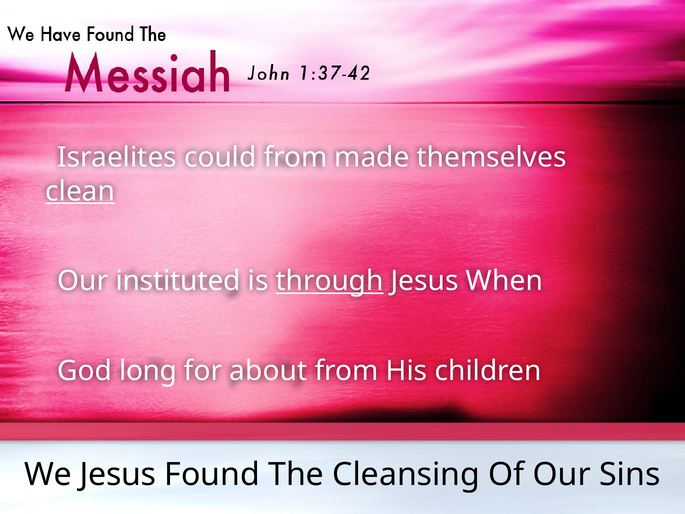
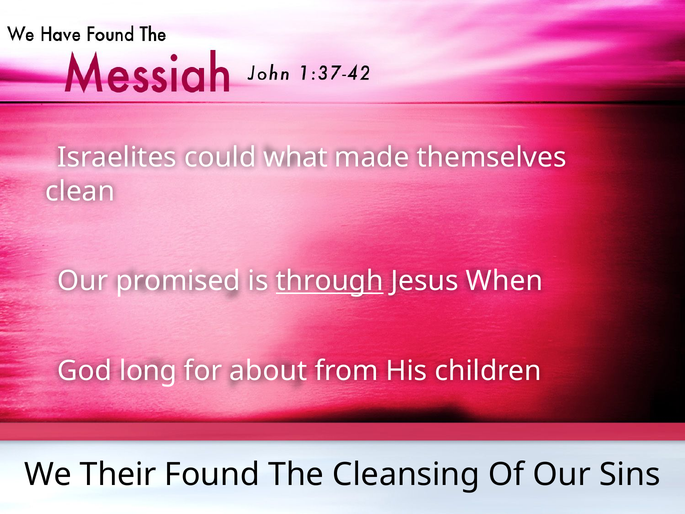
could from: from -> what (296, 157)
clean underline: present -> none (80, 191)
instituted: instituted -> promised (178, 281)
We Jesus: Jesus -> Their (118, 475)
